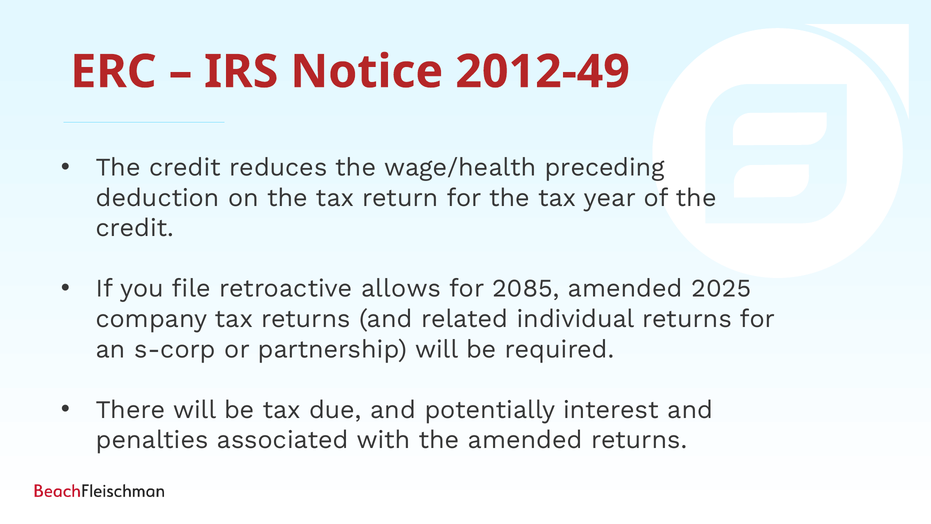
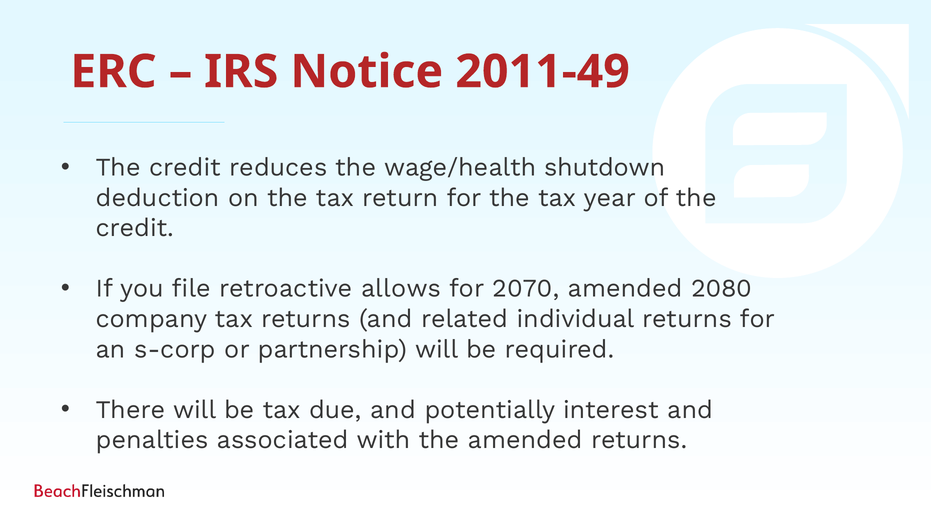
2012-49: 2012-49 -> 2011-49 (543, 72)
preceding: preceding -> shutdown (605, 168)
2085: 2085 -> 2070 (526, 288)
2025: 2025 -> 2080 (722, 288)
